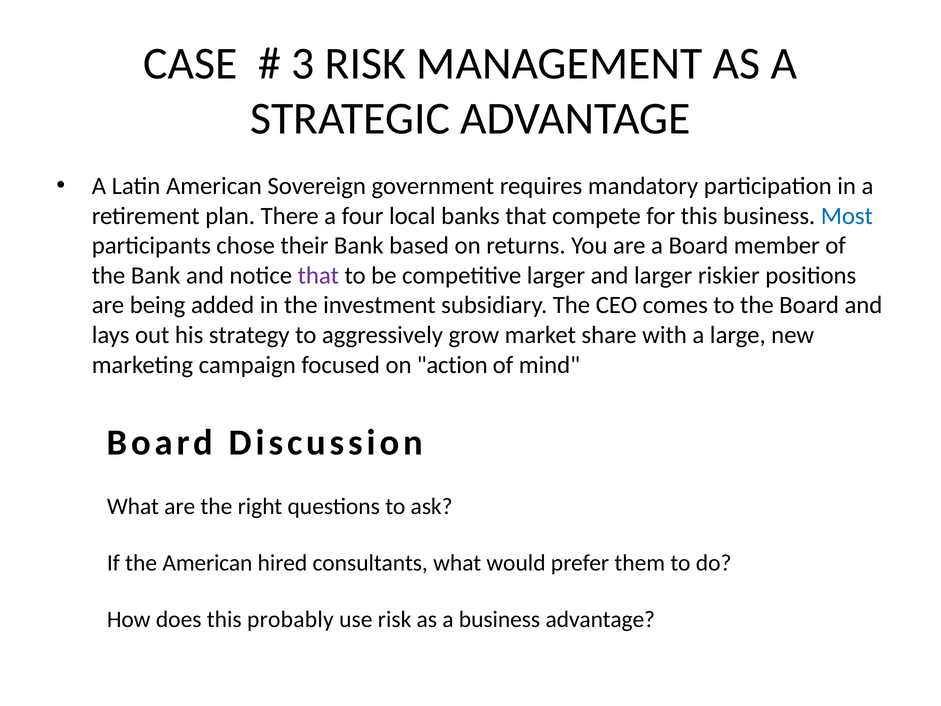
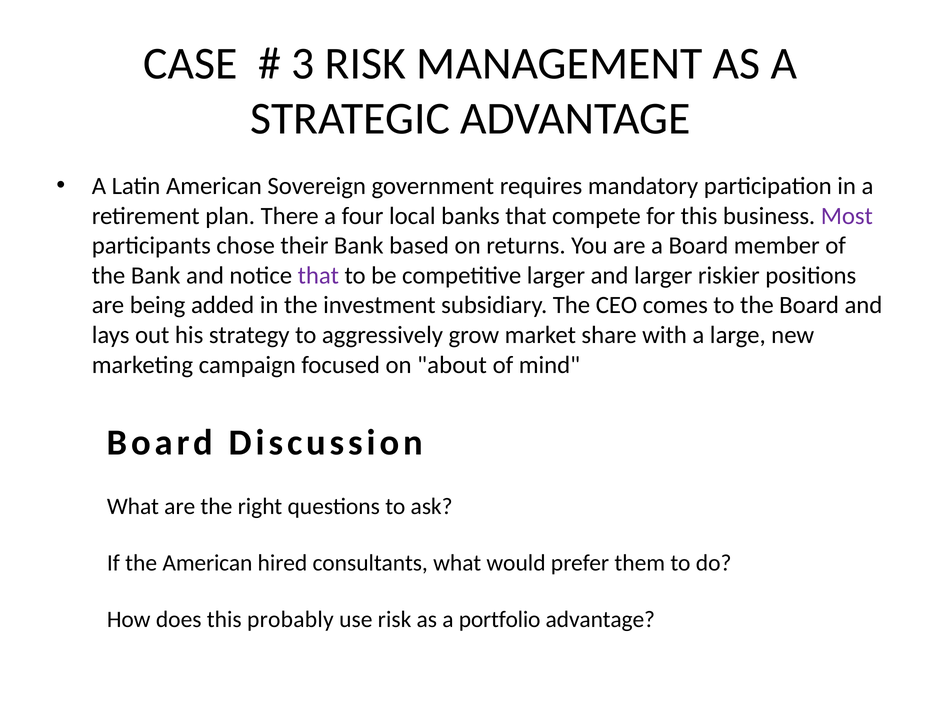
Most colour: blue -> purple (847, 216)
action: action -> about (452, 365)
a business: business -> portfolio (500, 619)
